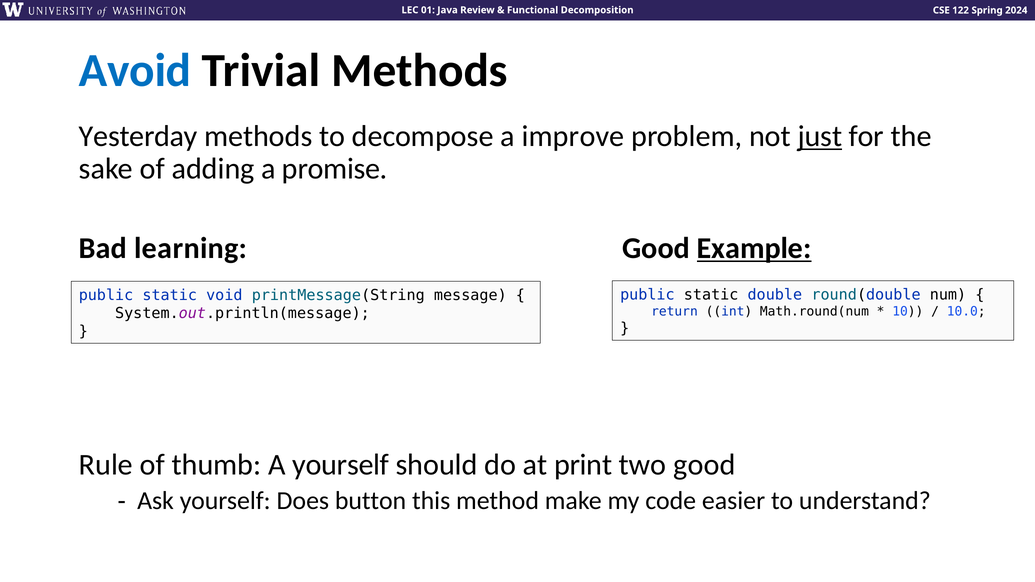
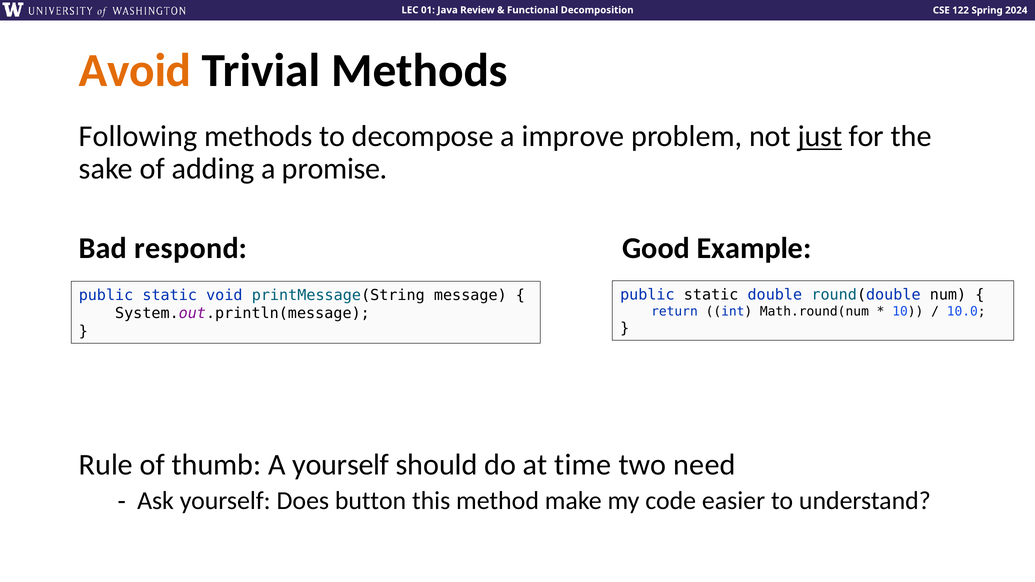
Avoid colour: blue -> orange (135, 71)
Yesterday: Yesterday -> Following (138, 136)
learning: learning -> respond (191, 248)
Example underline: present -> none (754, 248)
print: print -> time (583, 465)
two good: good -> need (704, 465)
